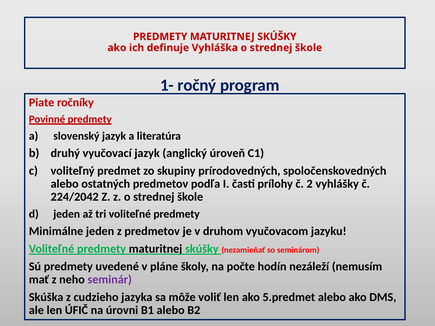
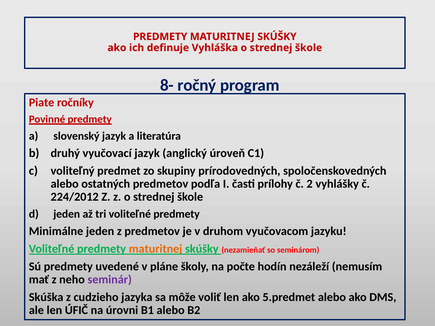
1-: 1- -> 8- (167, 85)
224/2042: 224/2042 -> 224/2012 (75, 197)
maturitnej colour: black -> orange (156, 249)
